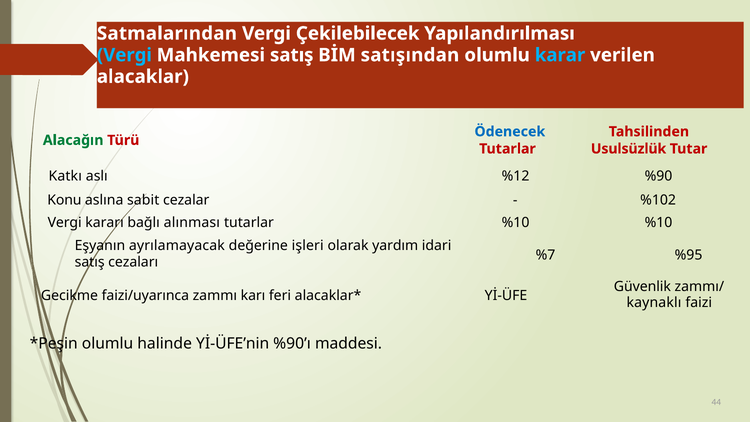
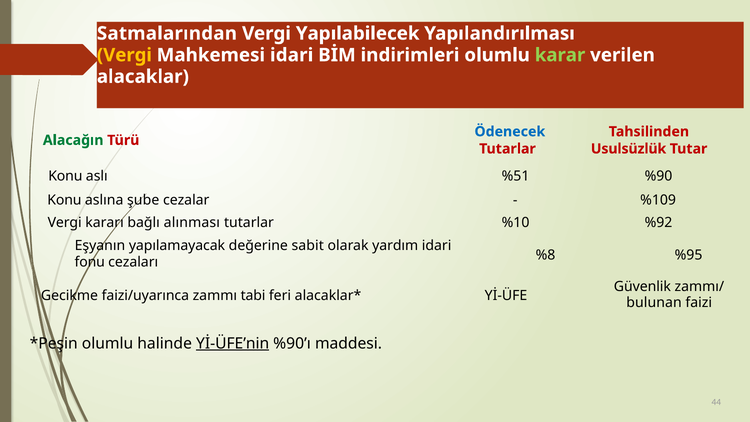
Çekilebilecek: Çekilebilecek -> Yapılabilecek (358, 33)
Vergi colour: light blue -> yellow (124, 55)
Mahkemesi satış: satış -> idari (292, 55)
satışından: satışından -> indirimleri (410, 55)
karar colour: light blue -> light green (560, 55)
Katkı: Katkı -> Konu (65, 176)
%12: %12 -> %51 (516, 176)
sabit: sabit -> şube (143, 200)
%102: %102 -> %109 (658, 200)
%10 %10: %10 -> %92 (659, 223)
ayrılamayacak: ayrılamayacak -> yapılamayacak (177, 246)
işleri: işleri -> sabit (308, 246)
satış: satış -> fonu (90, 262)
%7: %7 -> %8 (546, 255)
karı: karı -> tabi (253, 296)
kaynaklı: kaynaklı -> bulunan (654, 303)
Yİ-ÜFE’nin underline: none -> present (233, 343)
